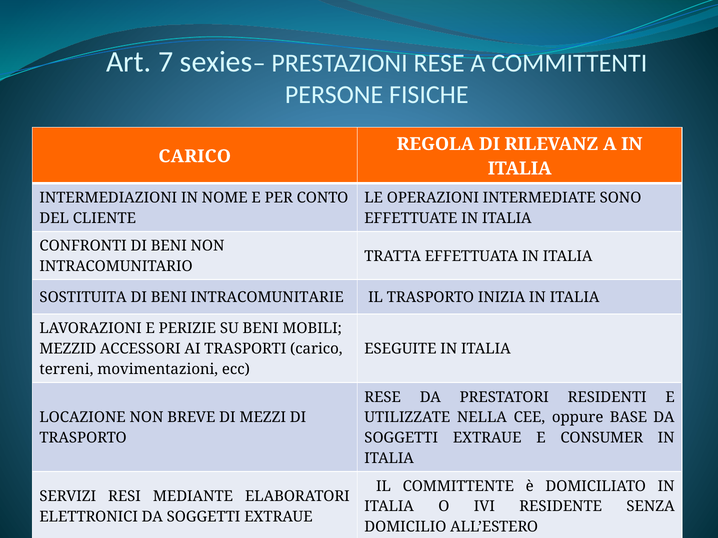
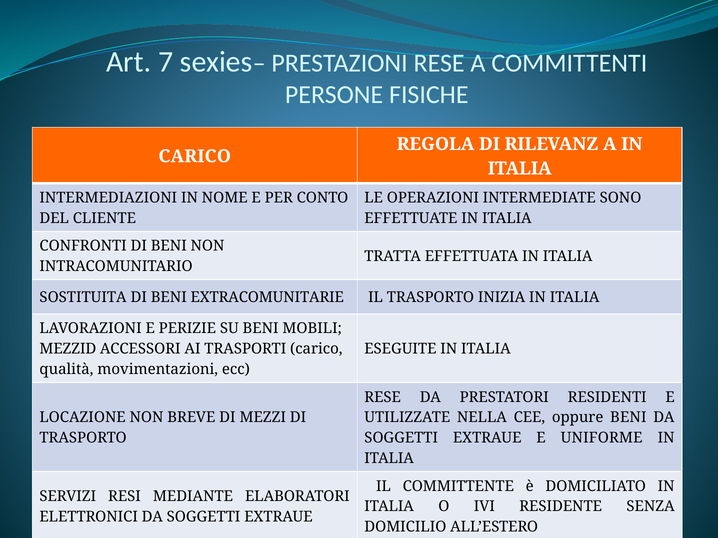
INTRACOMUNITARIE: INTRACOMUNITARIE -> EXTRACOMUNITARIE (267, 298)
terreni: terreni -> qualità (66, 370)
oppure BASE: BASE -> BENI (628, 418)
CONSUMER: CONSUMER -> UNIFORME (602, 438)
